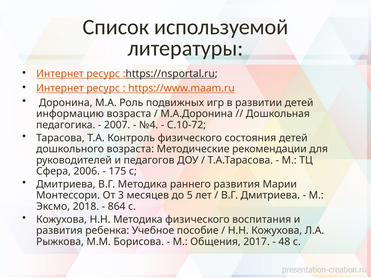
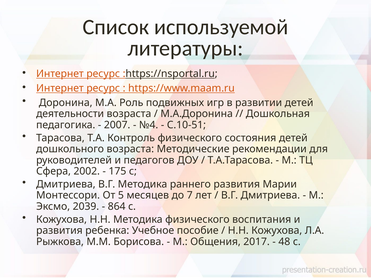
информацию: информацию -> деятельности (70, 114)
С.10-72: С.10-72 -> С.10-51 (186, 125)
2006: 2006 -> 2002 (87, 171)
3: 3 -> 5 (121, 195)
5: 5 -> 7 (190, 195)
2018: 2018 -> 2039 (86, 207)
